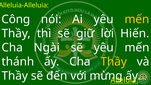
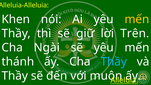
Công: Công -> Khen (16, 19)
Hiến: Hiến -> Trên (135, 33)
Thầy colour: yellow -> light blue (114, 62)
mừng: mừng -> muôn (106, 76)
